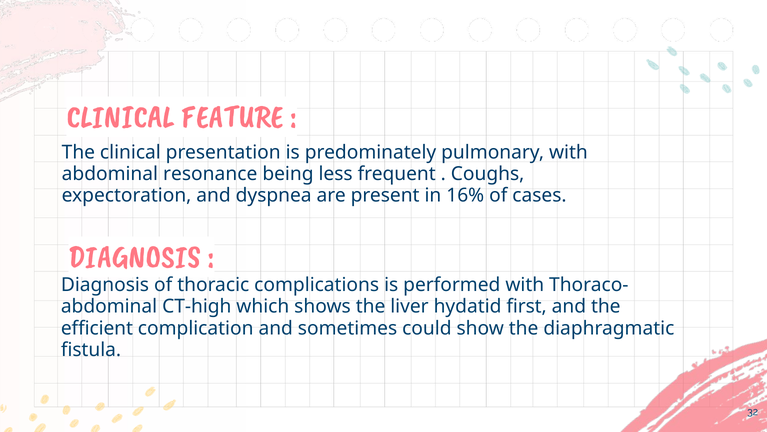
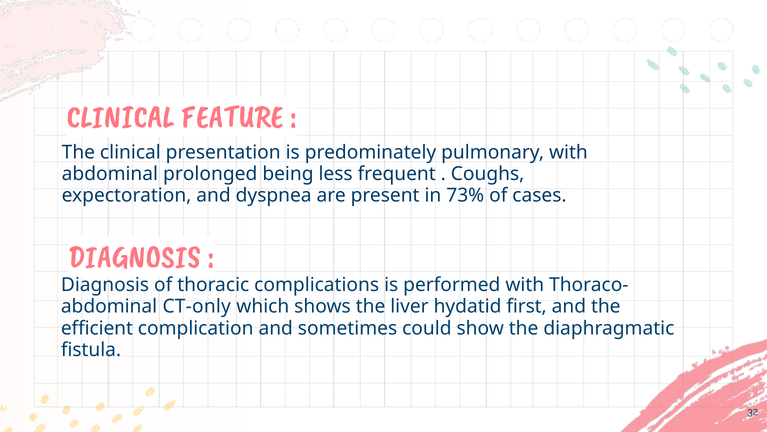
resonance: resonance -> prolonged (210, 174)
16%: 16% -> 73% (465, 195)
CT-high: CT-high -> CT-only (197, 306)
